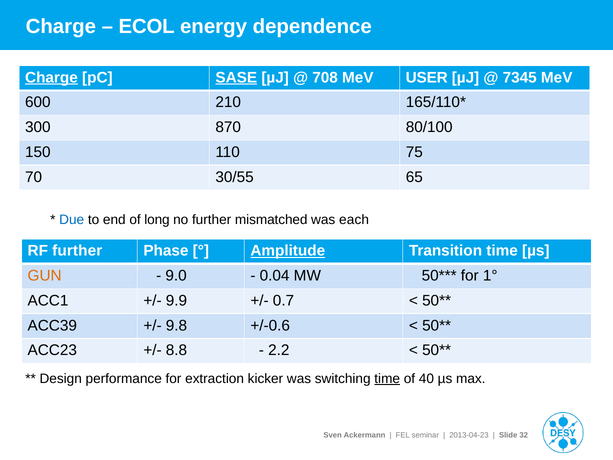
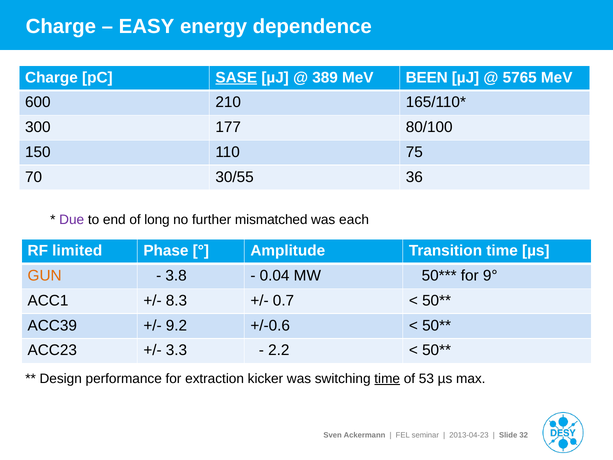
ECOL: ECOL -> EASY (147, 27)
Charge underline: present -> none (51, 77)
708: 708 -> 389 (325, 77)
USER: USER -> BEEN (427, 77)
7345: 7345 -> 5765 (520, 77)
870: 870 -> 177 (228, 127)
65: 65 -> 36 (414, 177)
Due colour: blue -> purple (72, 220)
RF further: further -> limited (77, 251)
Amplitude underline: present -> none (288, 251)
9.0: 9.0 -> 3.8 (176, 276)
1°: 1° -> 9° (490, 276)
9.9: 9.9 -> 8.3 (176, 300)
9.8: 9.8 -> 9.2 (176, 325)
8.8: 8.8 -> 3.3 (176, 350)
40: 40 -> 53 (426, 378)
